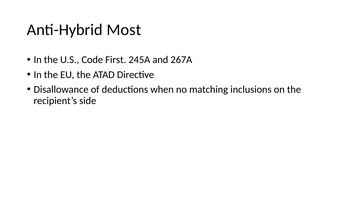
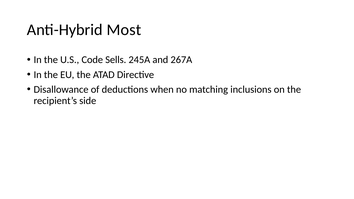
First: First -> Sells (116, 60)
